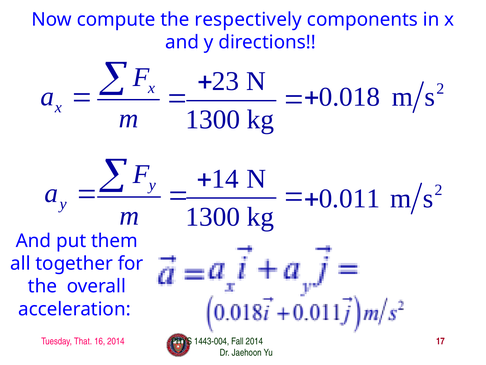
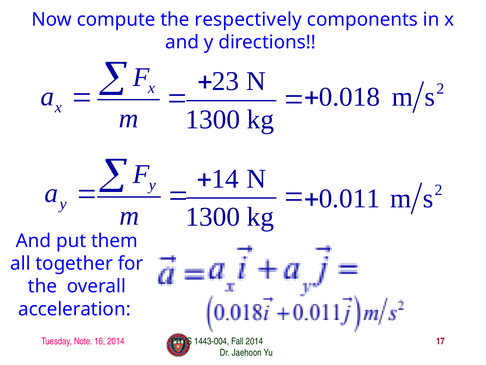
That: That -> Note (83, 341)
